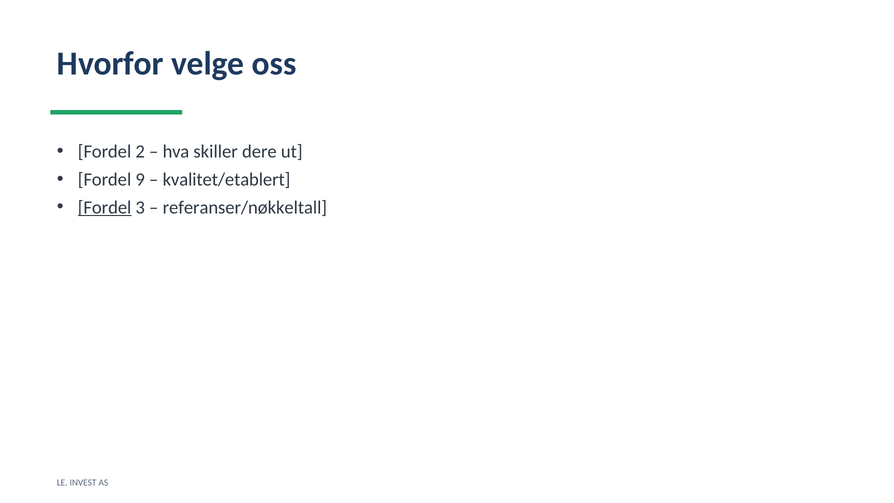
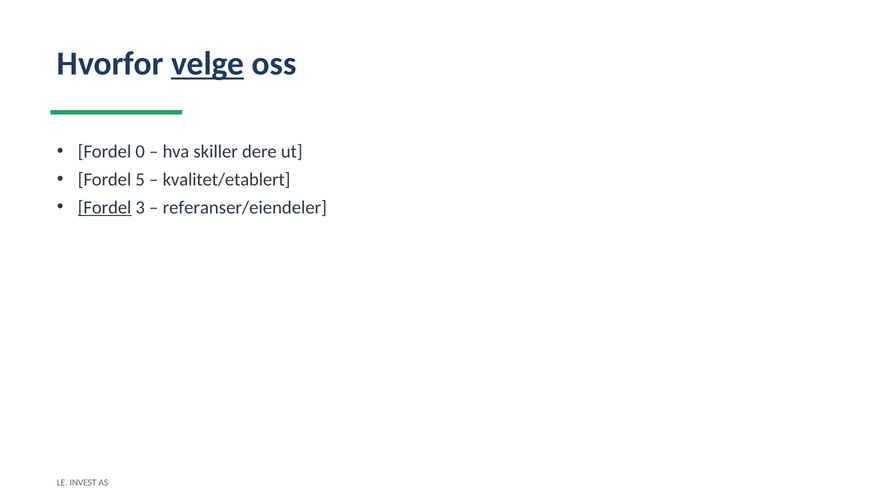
velge underline: none -> present (208, 64)
2: 2 -> 0 (140, 151)
9: 9 -> 5 (140, 179)
referanser/nøkkeltall: referanser/nøkkeltall -> referanser/eiendeler (245, 207)
